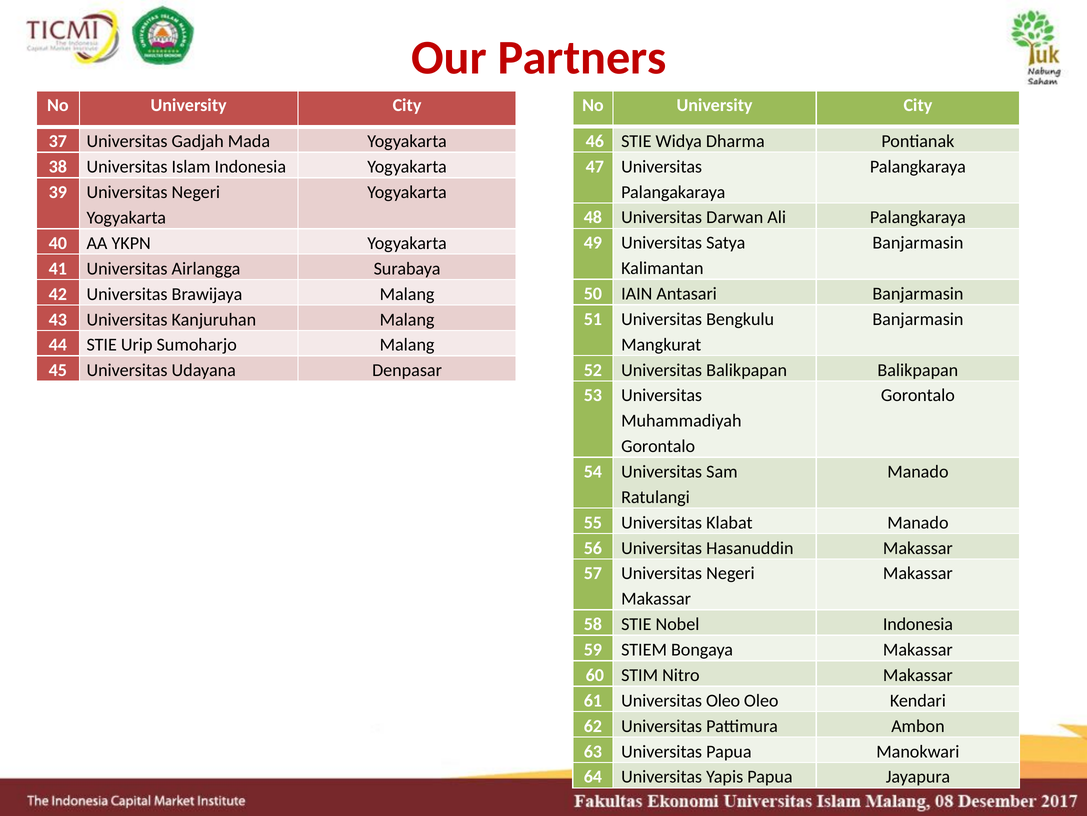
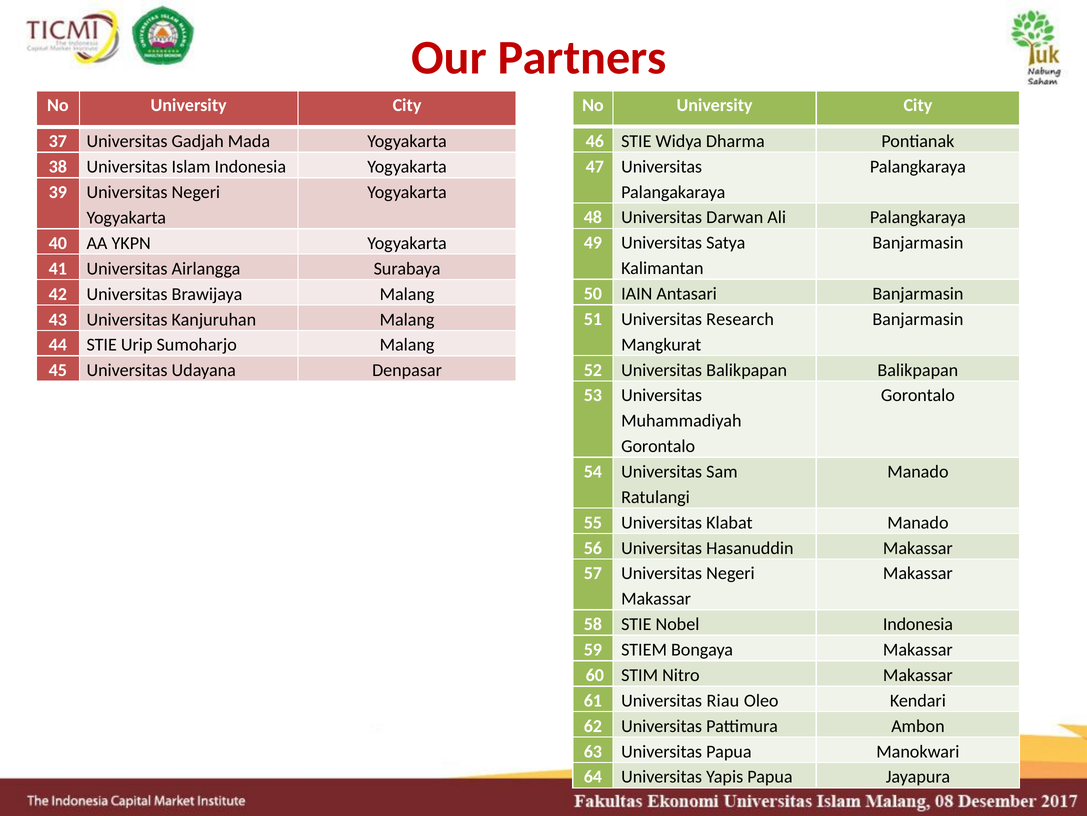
Bengkulu: Bengkulu -> Research (740, 319)
Universitas Oleo: Oleo -> Riau (723, 700)
